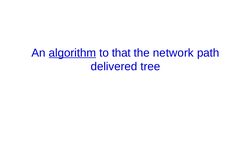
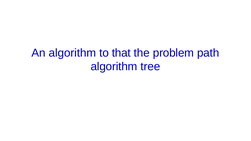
algorithm underline: present -> none (72, 53)
network: network -> problem (173, 53)
delivered: delivered -> algorithm (114, 67)
